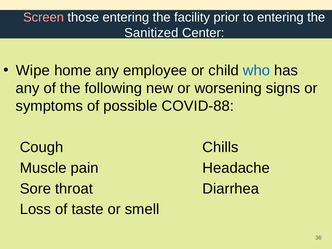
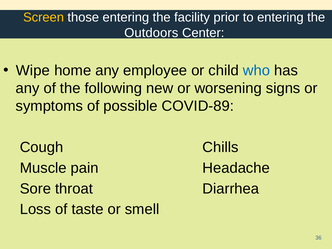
Screen colour: pink -> yellow (44, 17)
Sanitized: Sanitized -> Outdoors (151, 33)
COVID-88: COVID-88 -> COVID-89 (198, 106)
